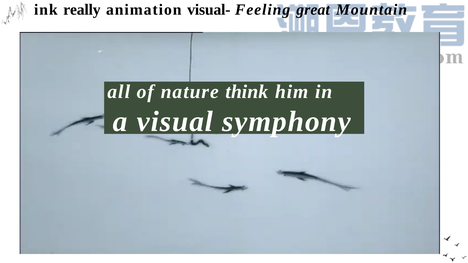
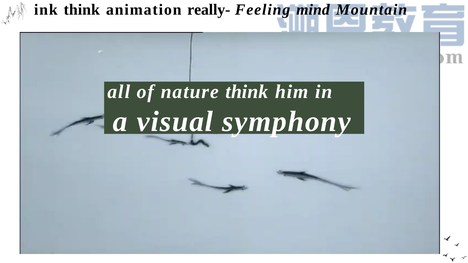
ink really: really -> think (82, 10)
visual-: visual- -> really- (209, 10)
great: great -> mind (313, 10)
